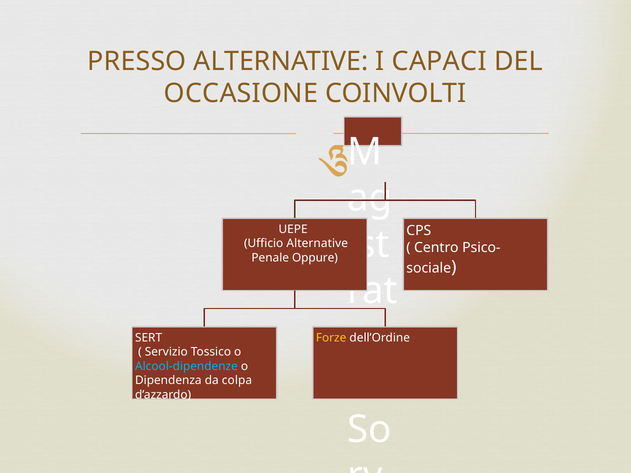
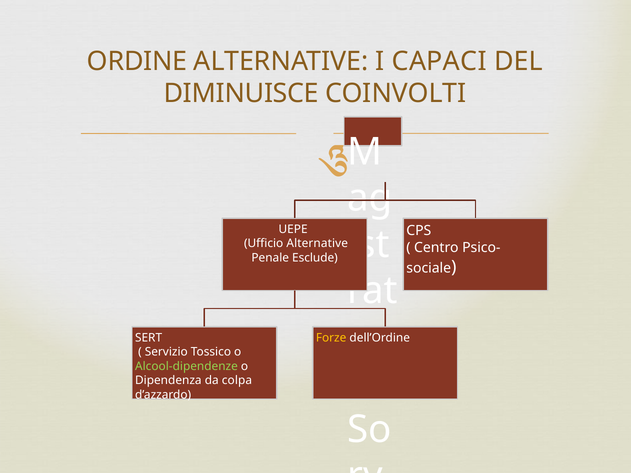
PRESSO: PRESSO -> ORDINE (137, 61)
OCCASIONE: OCCASIONE -> DIMINUISCE (241, 94)
Oppure: Oppure -> Esclude (315, 258)
Alcool-dipendenze colour: light blue -> light green (186, 366)
